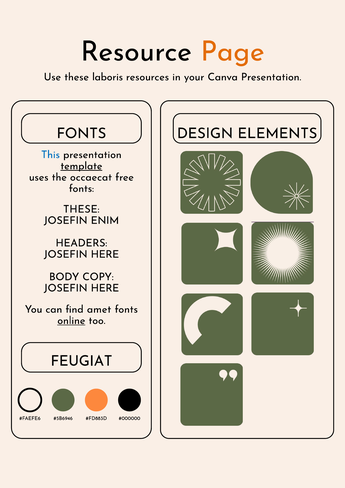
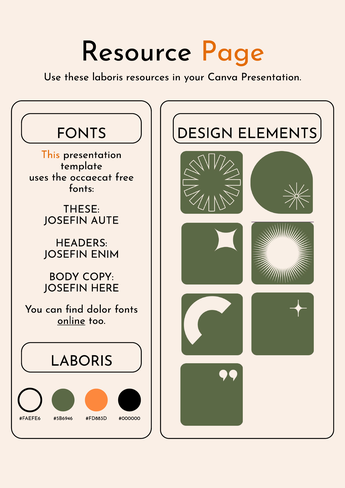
This colour: blue -> orange (51, 155)
template underline: present -> none (81, 166)
ENIM: ENIM -> AUTE (105, 221)
HERE: HERE -> ENIM (105, 254)
amet: amet -> dolor (99, 309)
FEUGIAT: FEUGIAT -> LABORIS (81, 361)
